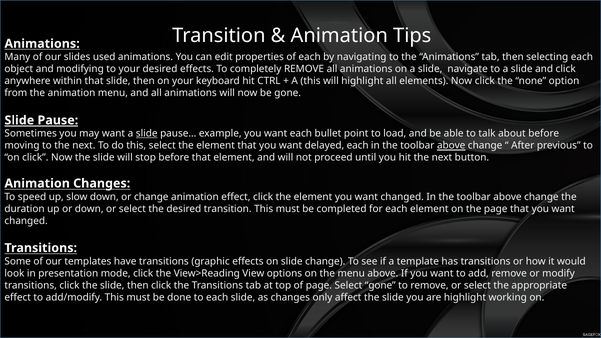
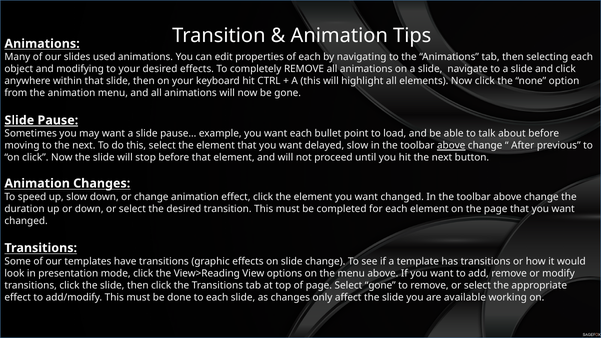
slide underline: present -> none (147, 134)
delayed each: each -> slow (358, 146)
are highlight: highlight -> available (465, 297)
